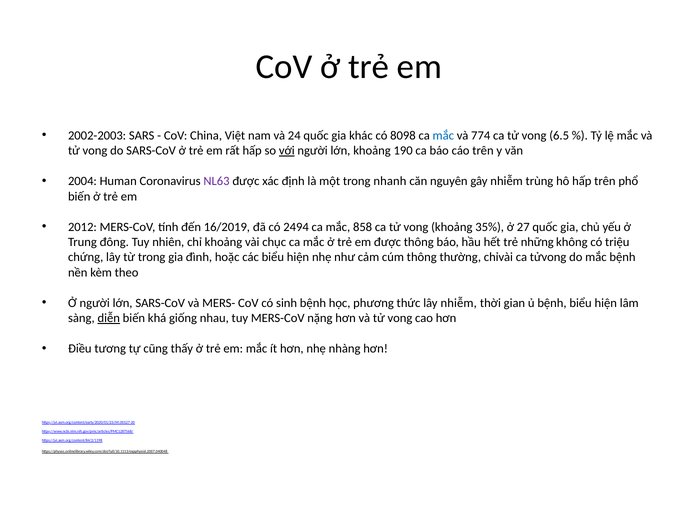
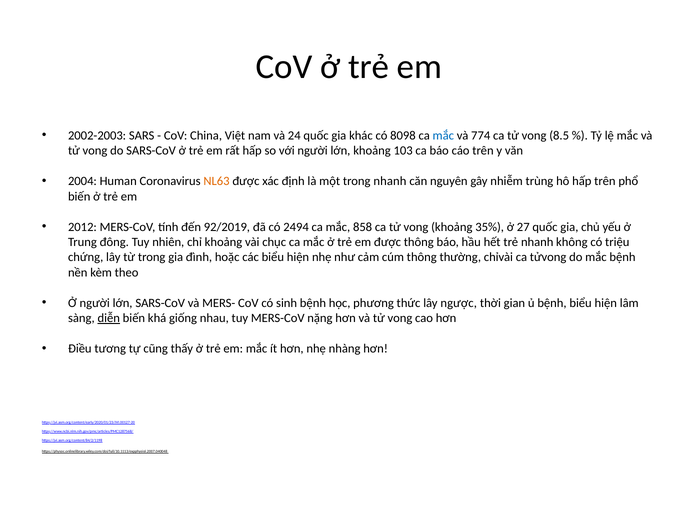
6.5: 6.5 -> 8.5 (559, 136)
với underline: present -> none (287, 151)
190: 190 -> 103 (403, 151)
NL63 colour: purple -> orange (217, 181)
16/2019: 16/2019 -> 92/2019 (227, 227)
trẻ những: những -> nhanh (537, 242)
lây nhiễm: nhiễm -> ngược (459, 303)
